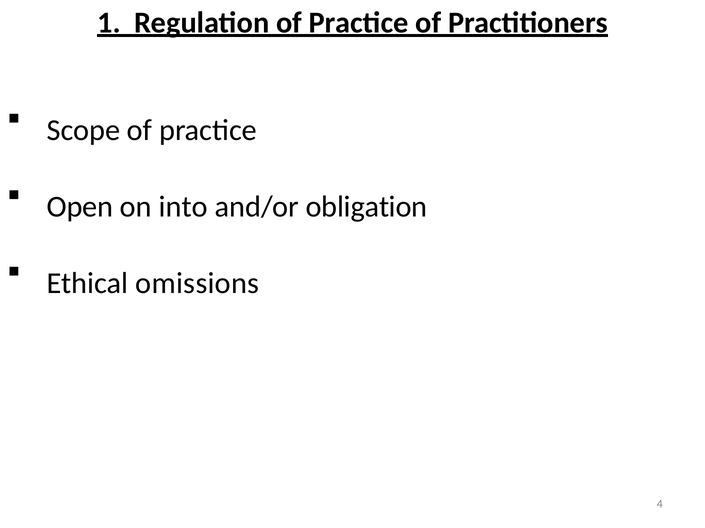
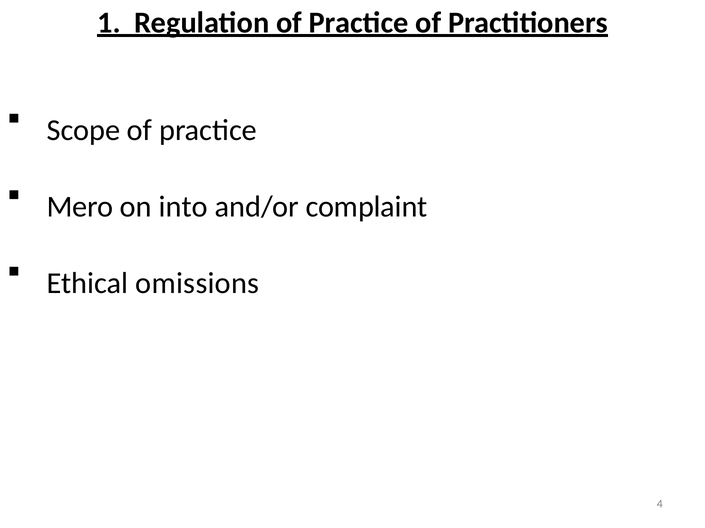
Open: Open -> Mero (80, 207)
obligation: obligation -> complaint (367, 207)
